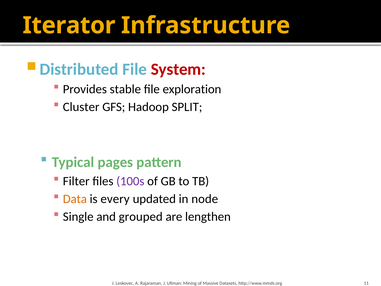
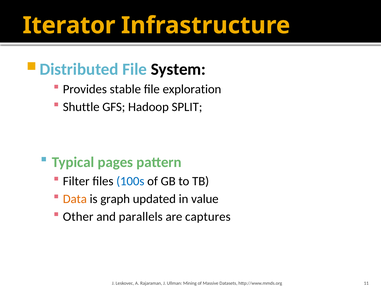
System colour: red -> black (178, 69)
Cluster: Cluster -> Shuttle (81, 107)
100s colour: purple -> blue (130, 181)
every: every -> graph (115, 199)
node: node -> value (205, 199)
Single: Single -> Other (78, 217)
grouped: grouped -> parallels (141, 217)
lengthen: lengthen -> captures (208, 217)
